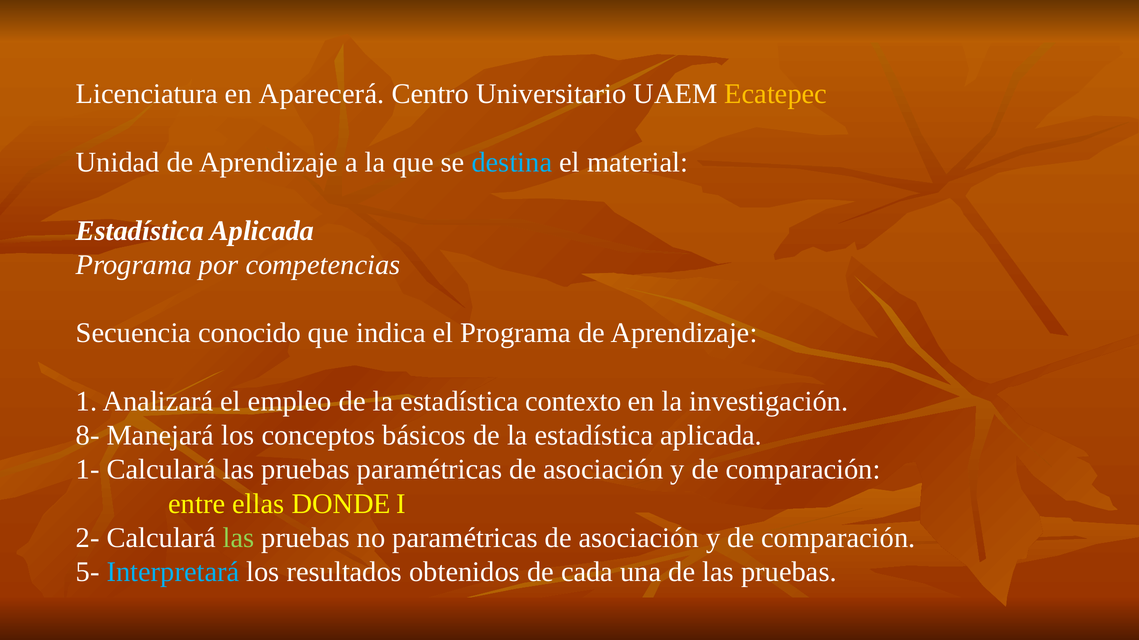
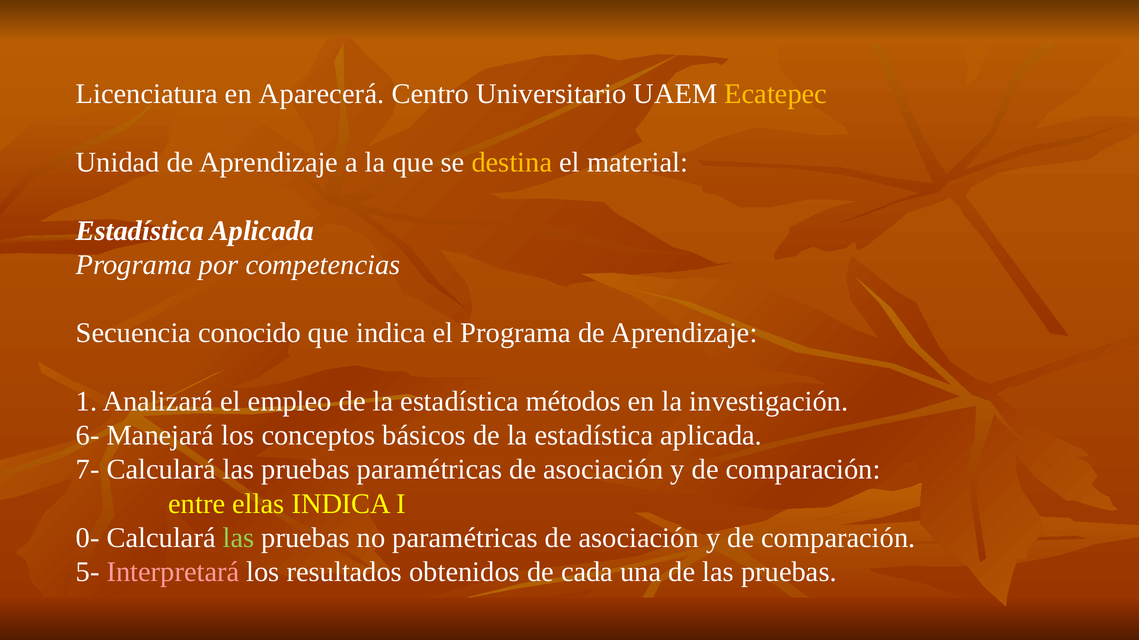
destina colour: light blue -> yellow (512, 163)
contexto: contexto -> métodos (573, 402)
8-: 8- -> 6- (88, 436)
1-: 1- -> 7- (88, 470)
ellas DONDE: DONDE -> INDICA (341, 504)
2-: 2- -> 0- (88, 538)
Interpretará colour: light blue -> pink (173, 573)
